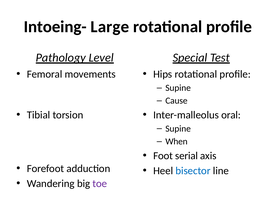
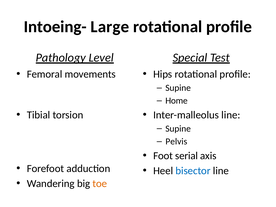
Cause: Cause -> Home (176, 101)
Inter-malleolus oral: oral -> line (231, 115)
When: When -> Pelvis (176, 142)
toe colour: purple -> orange (100, 184)
